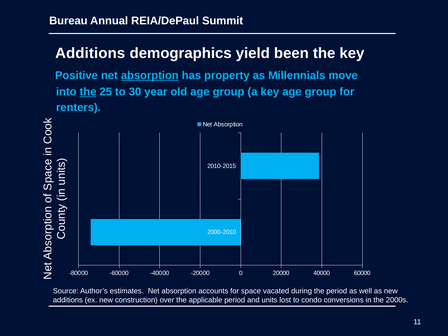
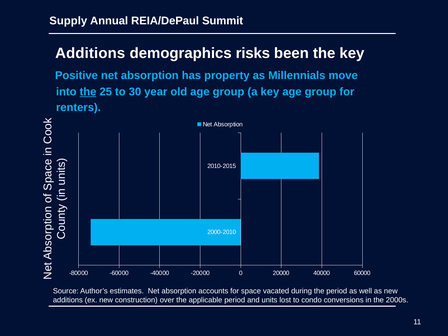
Bureau: Bureau -> Supply (68, 21)
yield: yield -> risks (253, 53)
absorption underline: present -> none (150, 75)
